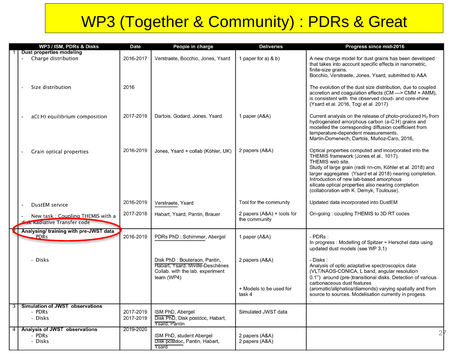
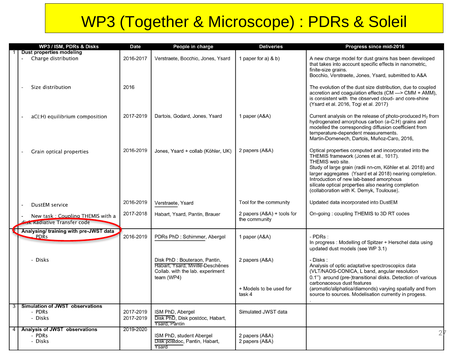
Community: Community -> Microscope (251, 22)
Great: Great -> Soleil (388, 22)
